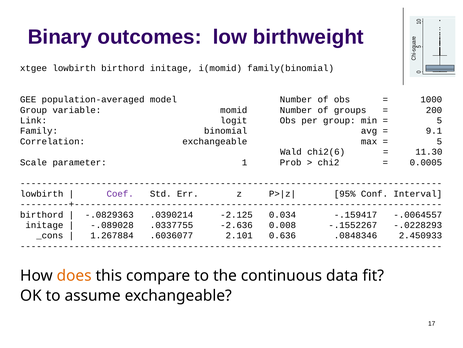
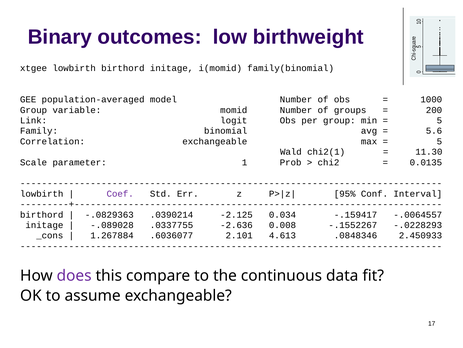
9.1: 9.1 -> 5.6 (434, 131)
chi2(6: chi2(6 -> chi2(1 (326, 152)
0.0005: 0.0005 -> 0.0135 (426, 162)
0.636: 0.636 -> 4.613 (282, 235)
does colour: orange -> purple (74, 275)
